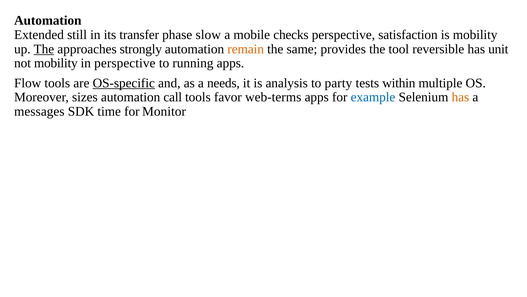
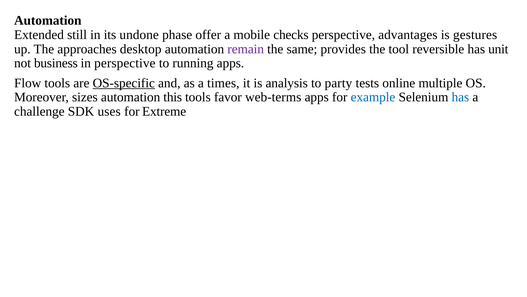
transfer: transfer -> undone (139, 35)
slow: slow -> offer (208, 35)
satisfaction: satisfaction -> advantages (408, 35)
is mobility: mobility -> gestures (475, 35)
The underline: present -> none (44, 49)
strongly: strongly -> desktop (141, 49)
remain colour: orange -> purple (246, 49)
not mobility: mobility -> business (56, 63)
needs: needs -> times (223, 83)
within: within -> online (399, 83)
call: call -> this (173, 97)
has colour: orange -> blue (460, 97)
messages: messages -> challenge (39, 111)
time: time -> uses (109, 111)
Monitor: Monitor -> Extreme (164, 111)
